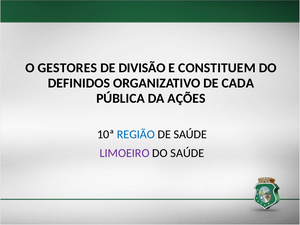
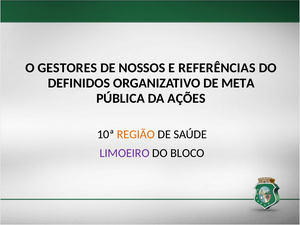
DIVISÃO: DIVISÃO -> NOSSOS (142, 68)
CONSTITUEM: CONSTITUEM -> REFERÊNCIAS (217, 68)
CADA: CADA -> META (238, 83)
REGIÃO colour: blue -> orange (136, 134)
DO SAÚDE: SAÚDE -> BLOCO (187, 153)
